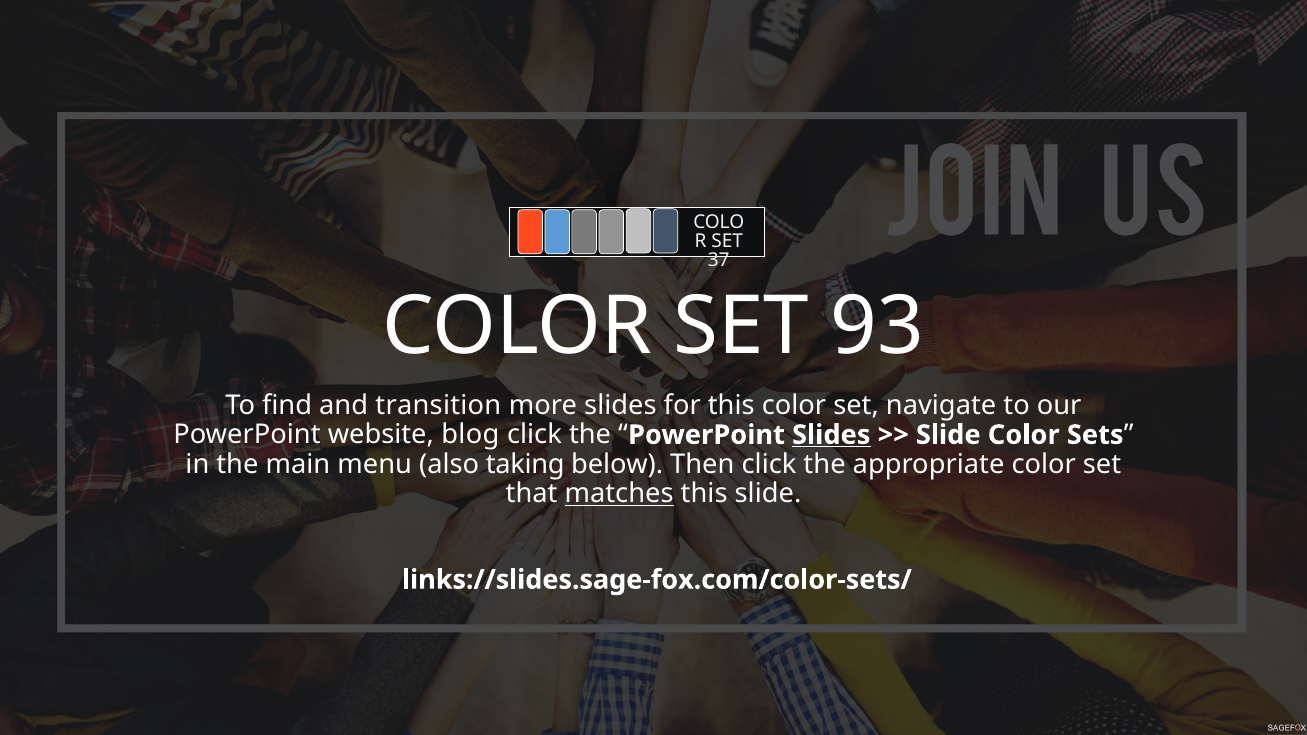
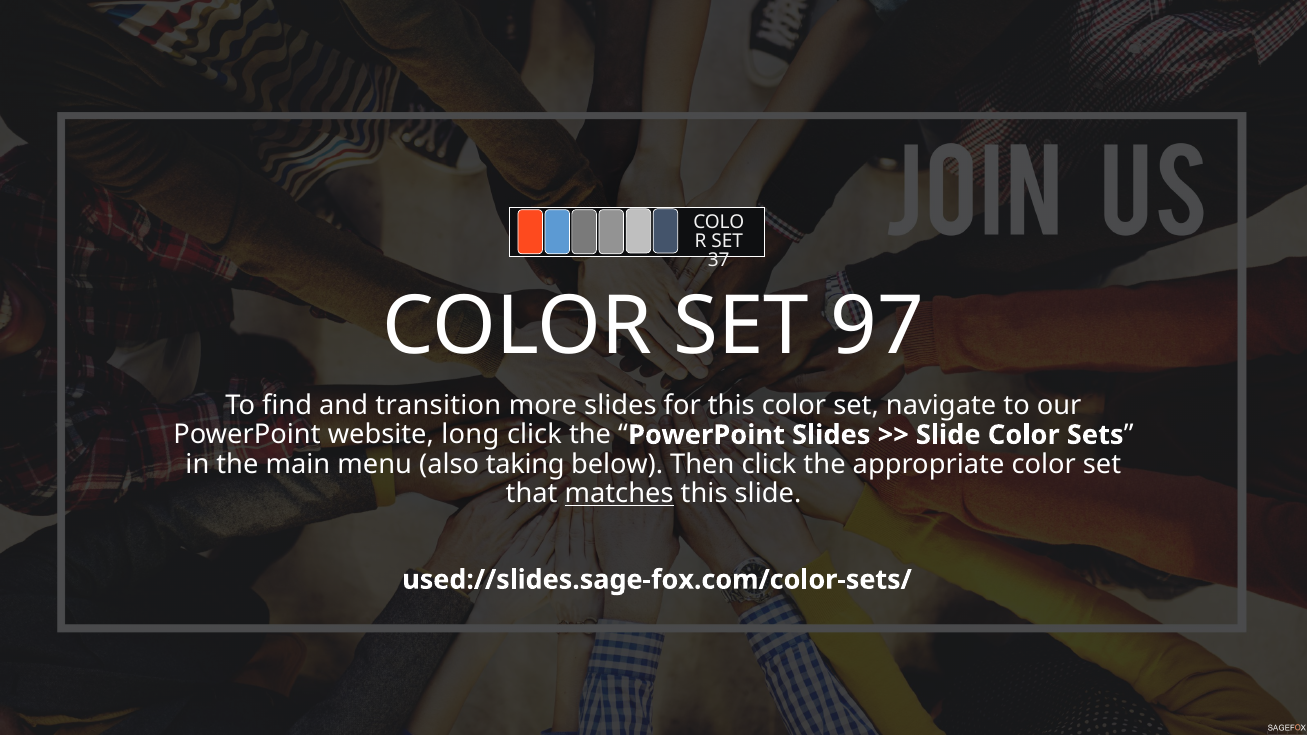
93: 93 -> 97 (877, 327)
blog: blog -> long (470, 435)
Slides underline: present -> none (831, 435)
links://slides.sage-fox.com/color-sets/: links://slides.sage-fox.com/color-sets/ -> used://slides.sage-fox.com/color-sets/ (657, 580)
